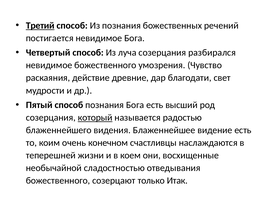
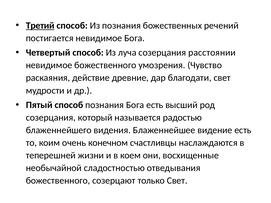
разбирался: разбирался -> расстоянии (212, 53)
который underline: present -> none (95, 118)
только Итак: Итак -> Свет (177, 181)
